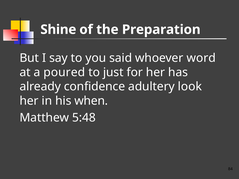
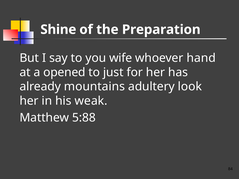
said: said -> wife (121, 58)
word: word -> hand (201, 58)
poured: poured -> opened (64, 72)
confidence: confidence -> mountains (94, 87)
when: when -> weak (91, 101)
5:48: 5:48 -> 5:88 (84, 118)
